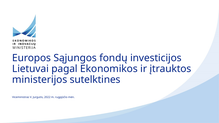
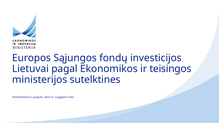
įtrauktos: įtrauktos -> teisingos (170, 69)
